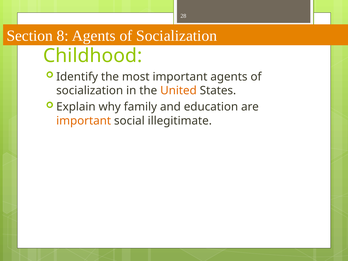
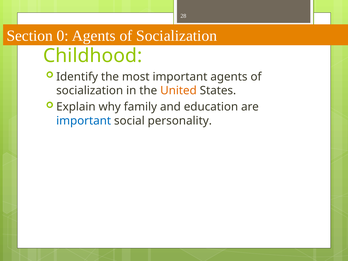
8: 8 -> 0 (63, 36)
important colour: orange -> blue (84, 121)
illegitimate: illegitimate -> personality (180, 121)
